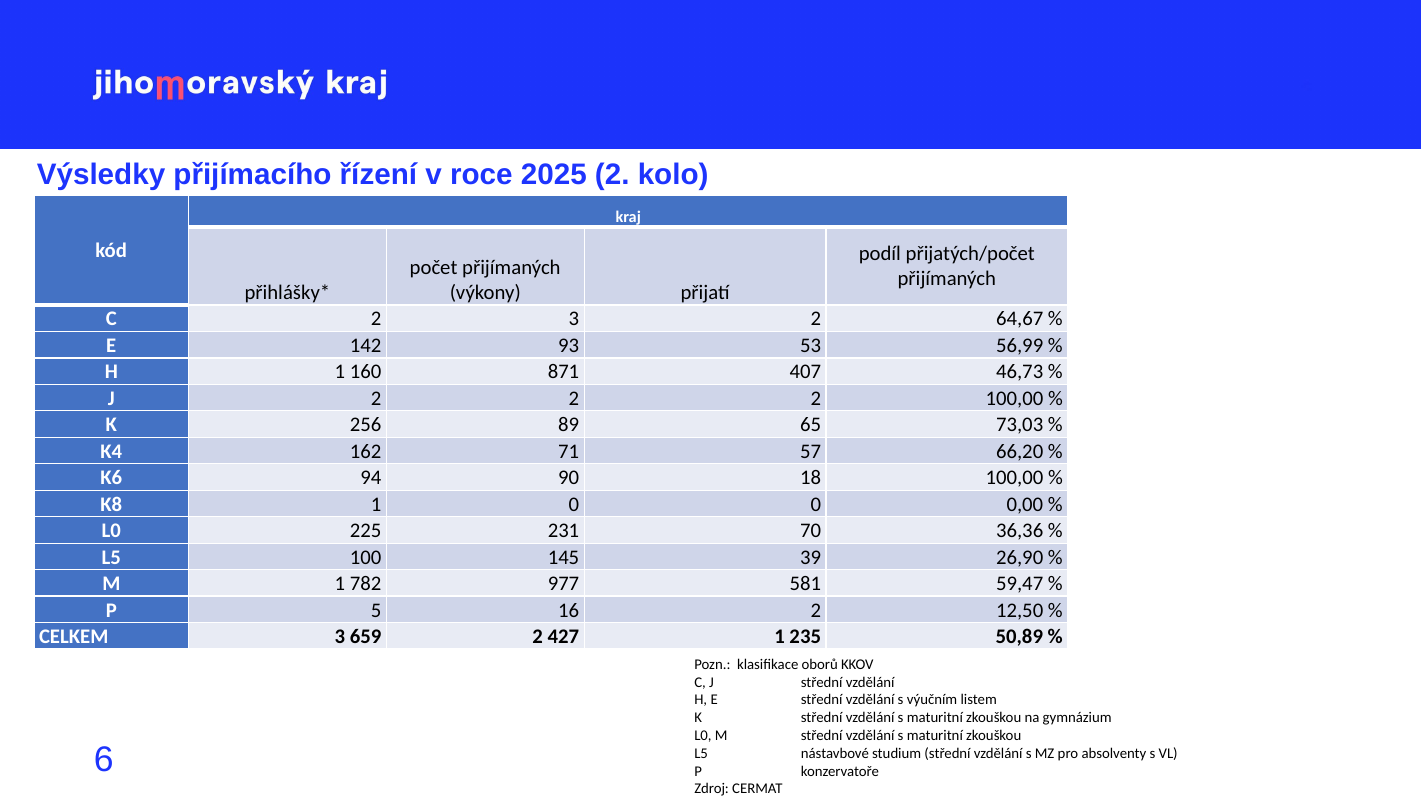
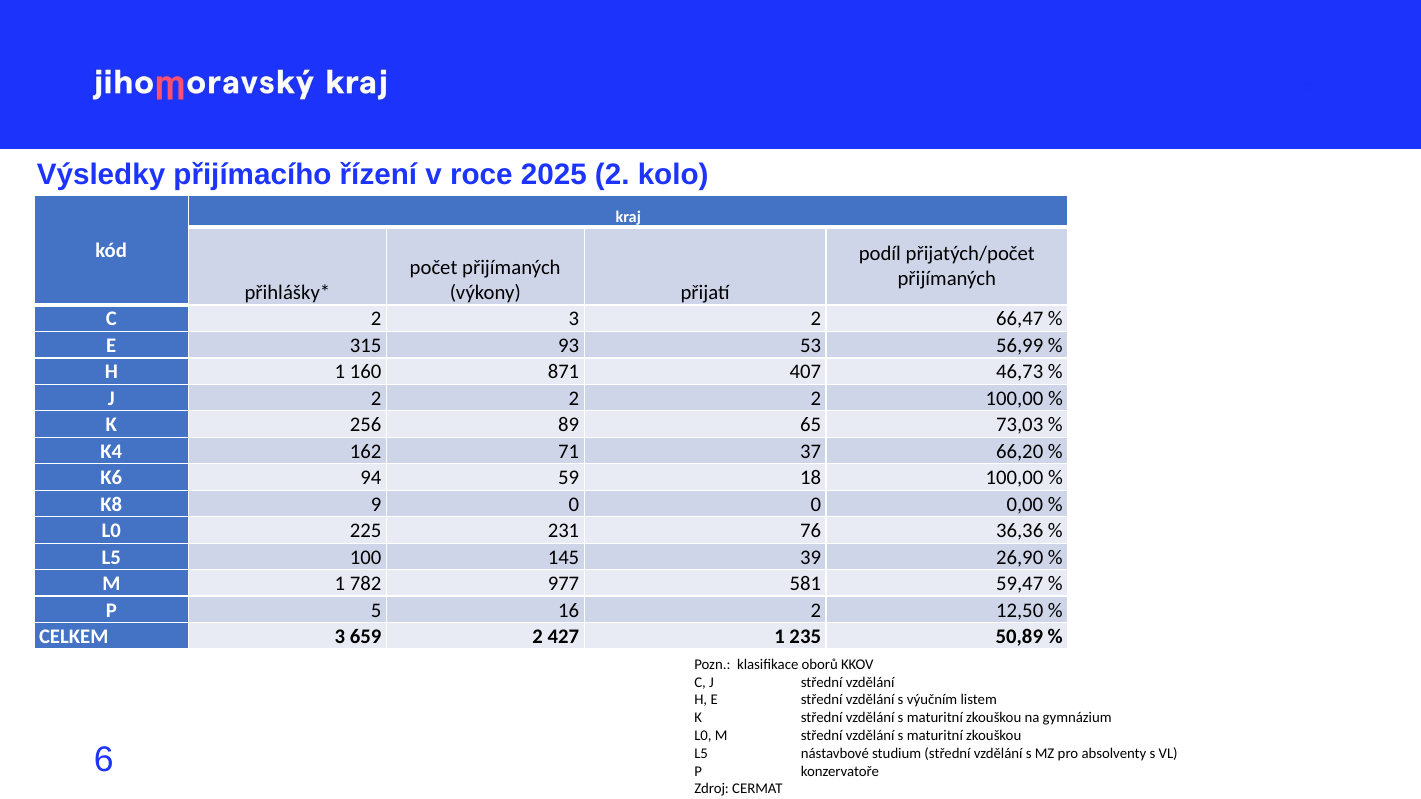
64,67: 64,67 -> 66,47 (1020, 319)
142: 142 -> 315 (366, 346)
57: 57 -> 37 (811, 452)
90: 90 -> 59 (569, 478)
K8 1: 1 -> 9 (376, 505)
70: 70 -> 76 (811, 531)
